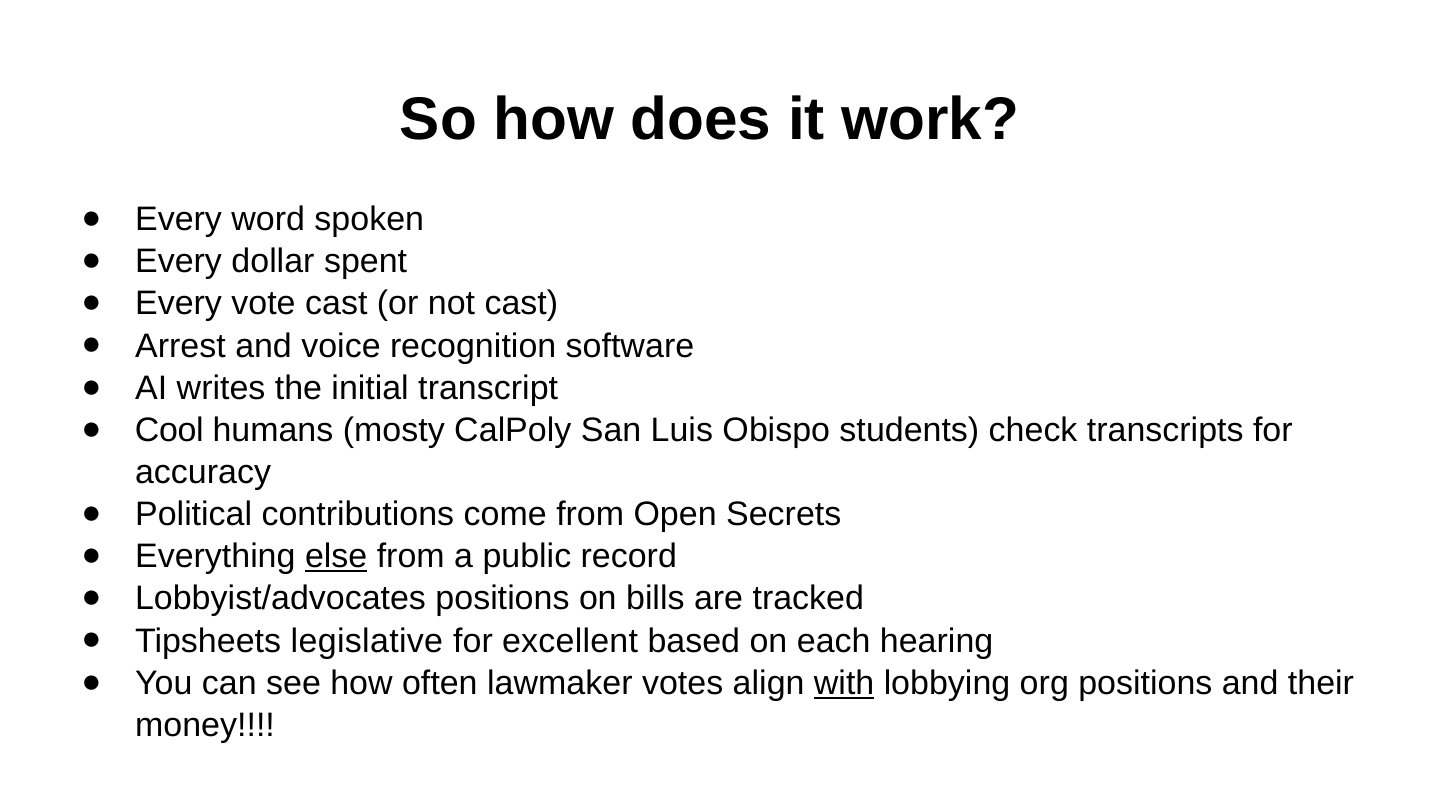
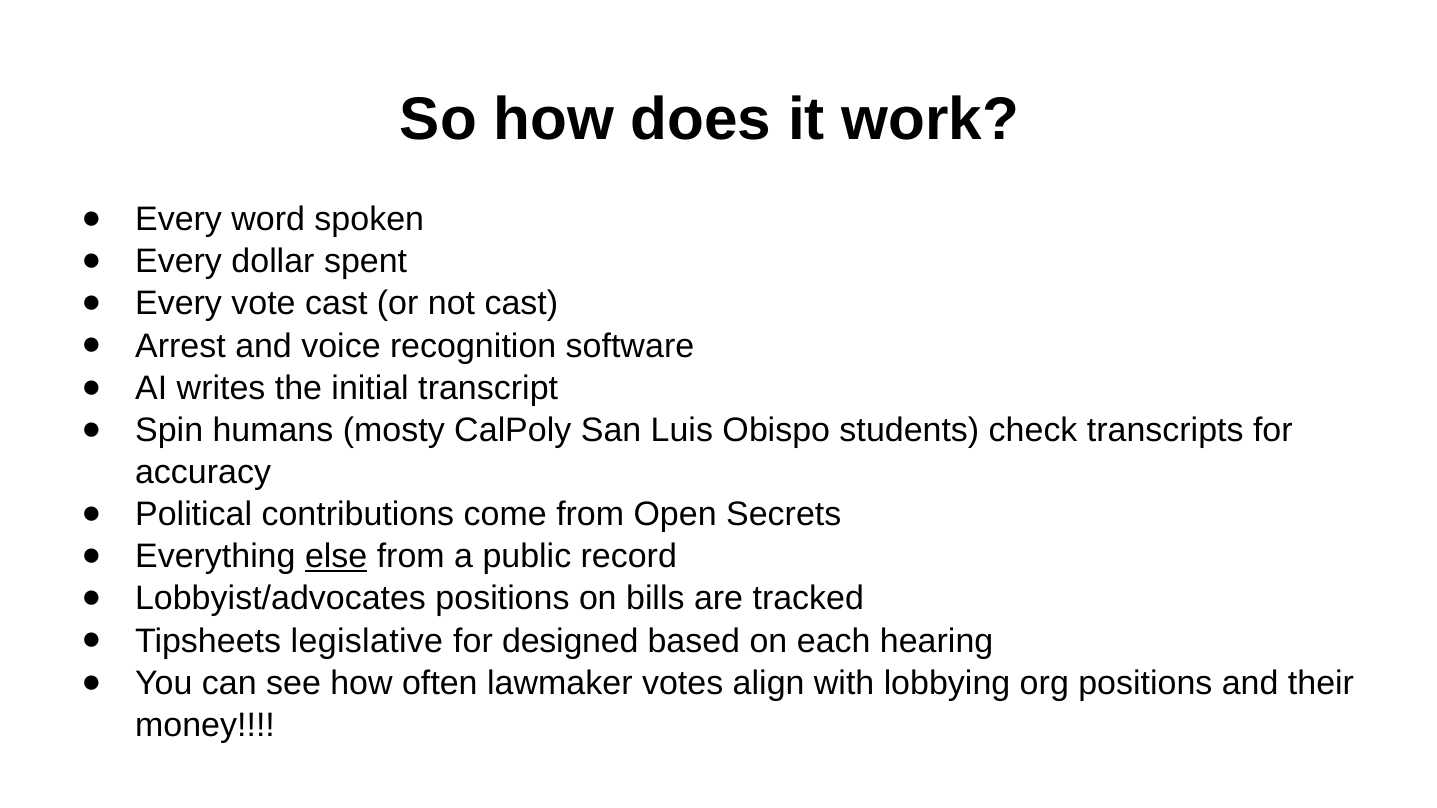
Cool: Cool -> Spin (169, 430)
excellent: excellent -> designed (570, 641)
with underline: present -> none (844, 683)
